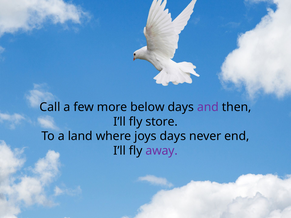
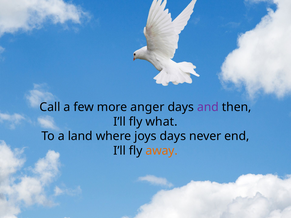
below: below -> anger (147, 107)
store: store -> what (162, 122)
away colour: purple -> orange (162, 151)
